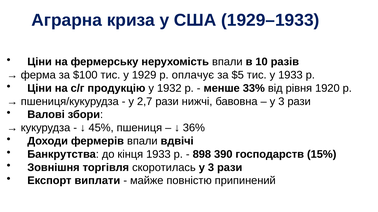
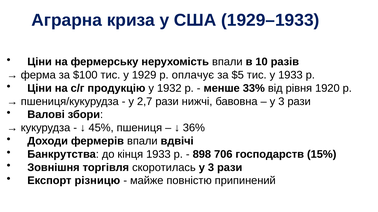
390: 390 -> 706 (223, 155)
виплати: виплати -> різницю (97, 181)
